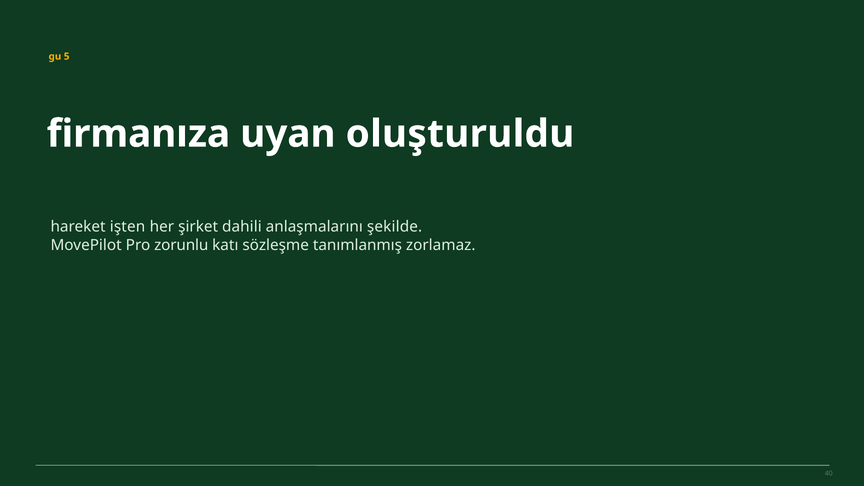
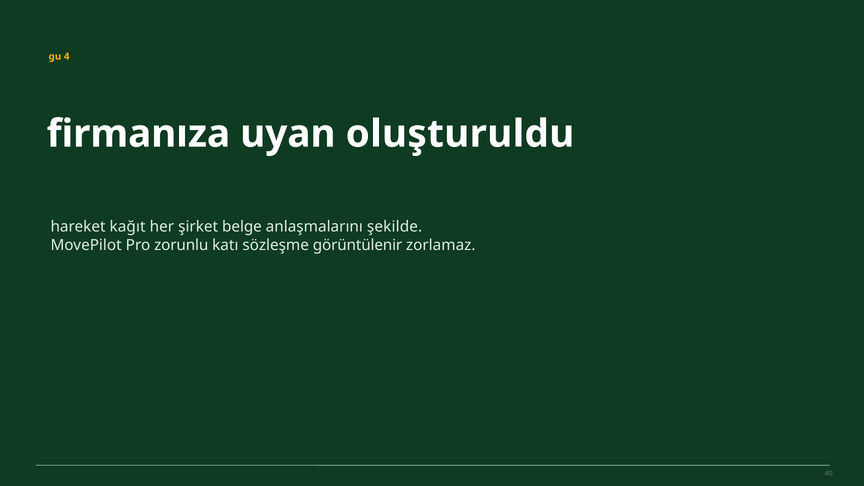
5: 5 -> 4 (67, 56)
işten: işten -> kağıt (128, 227)
dahili: dahili -> belge (242, 227)
tanımlanmış: tanımlanmış -> görüntülenir (358, 245)
